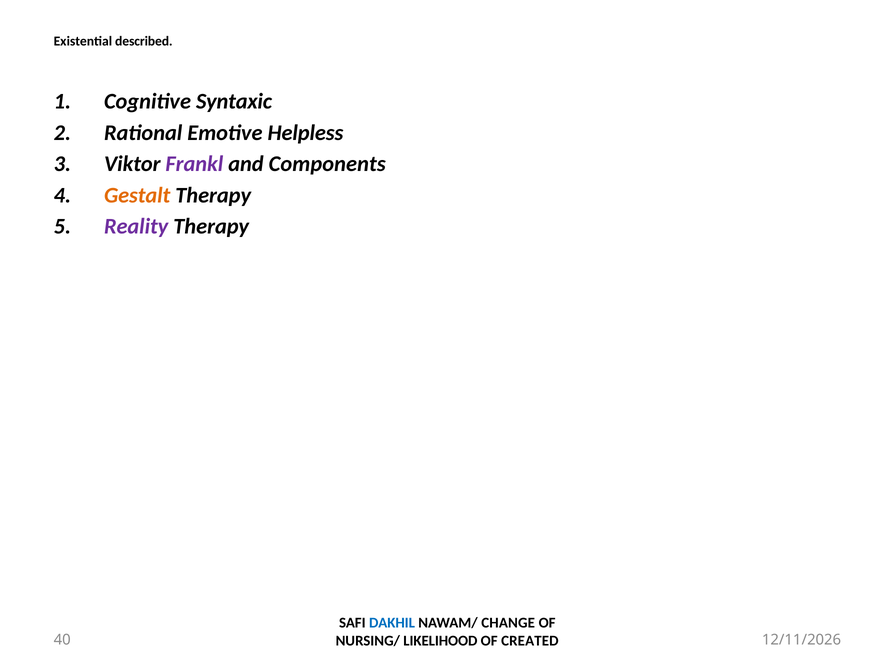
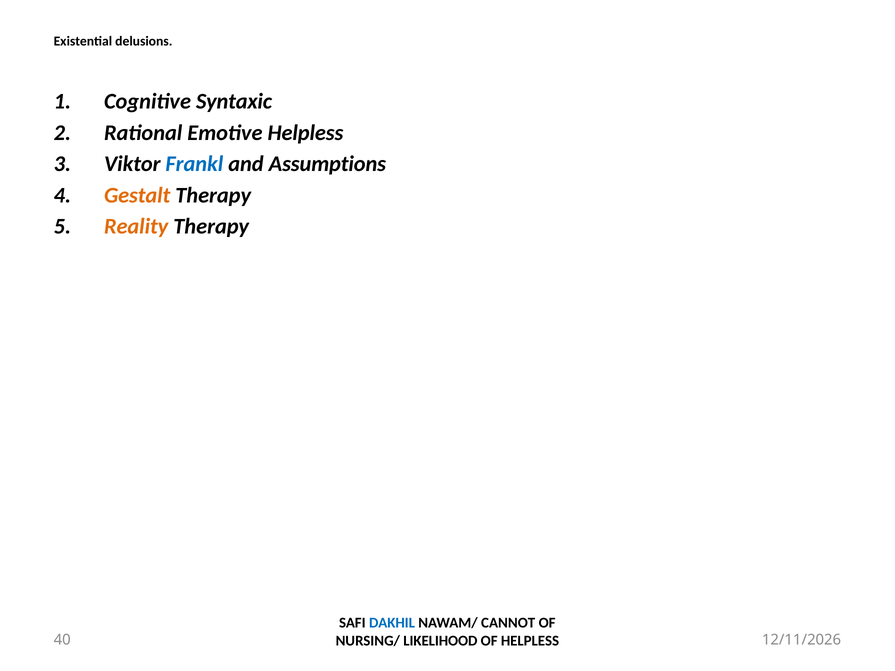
described: described -> delusions (144, 41)
Frankl colour: purple -> blue (194, 164)
Components: Components -> Assumptions (327, 164)
Reality colour: purple -> orange (136, 227)
CHANGE: CHANGE -> CANNOT (508, 623)
OF CREATED: CREATED -> HELPLESS (530, 641)
